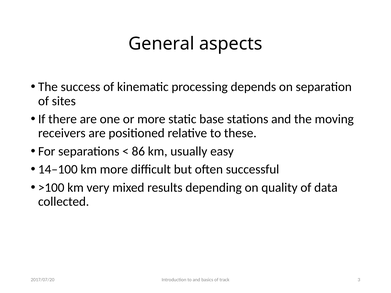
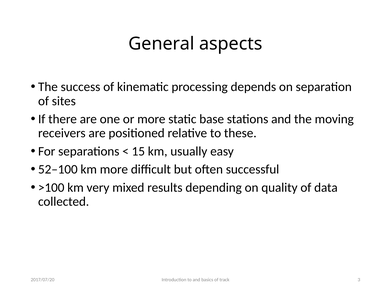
86: 86 -> 15 (138, 151)
14–100: 14–100 -> 52–100 (58, 170)
